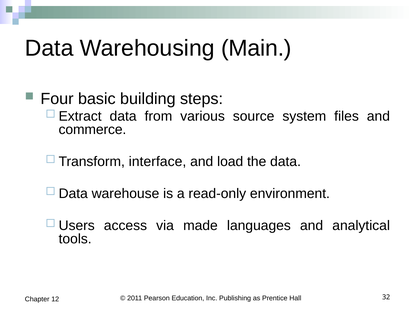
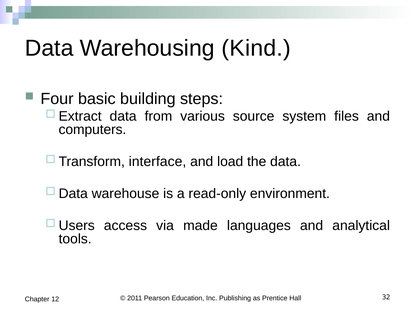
Main: Main -> Kind (256, 48)
commerce: commerce -> computers (92, 130)
